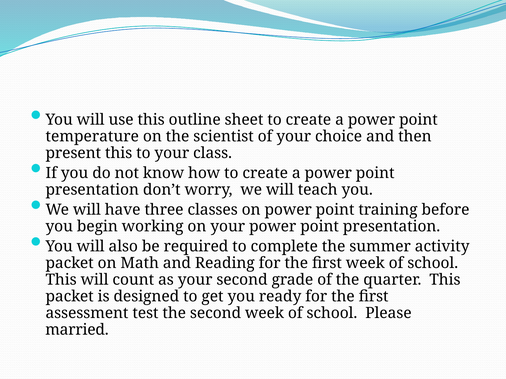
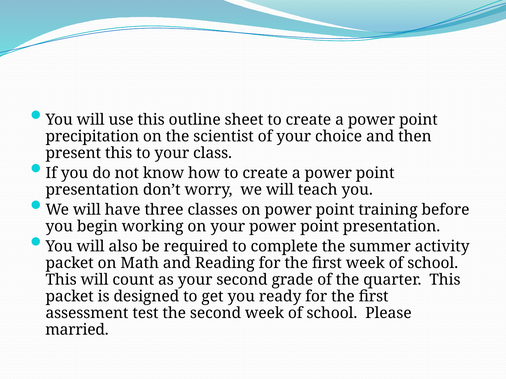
temperature: temperature -> precipitation (92, 137)
